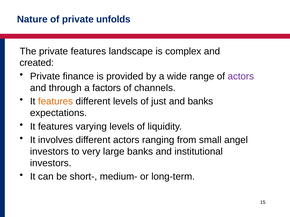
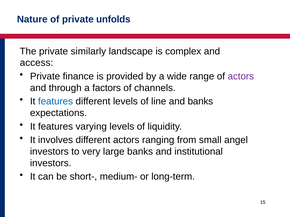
private features: features -> similarly (88, 51)
created: created -> access (37, 63)
features colour: orange -> blue (55, 102)
just: just -> line (159, 102)
